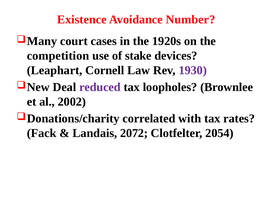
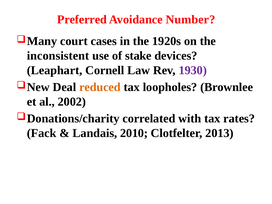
Existence: Existence -> Preferred (82, 20)
competition: competition -> inconsistent (58, 56)
reduced colour: purple -> orange (100, 87)
2072: 2072 -> 2010 (134, 133)
2054: 2054 -> 2013 (219, 133)
